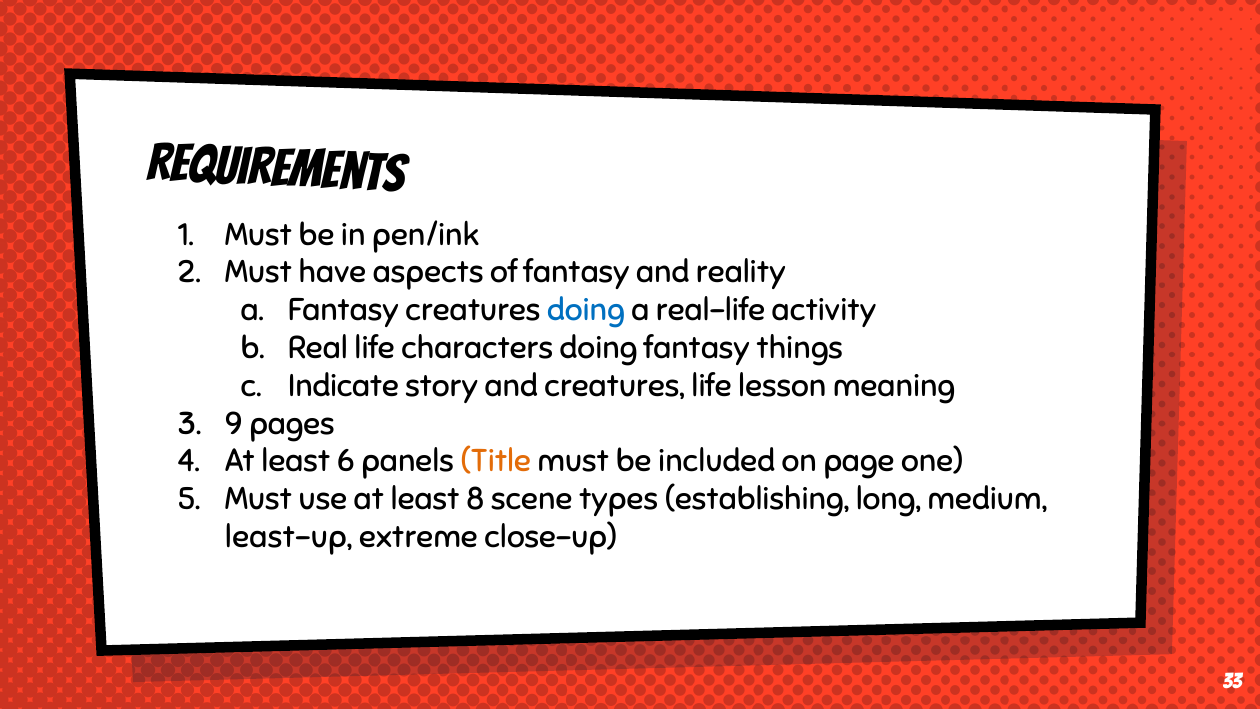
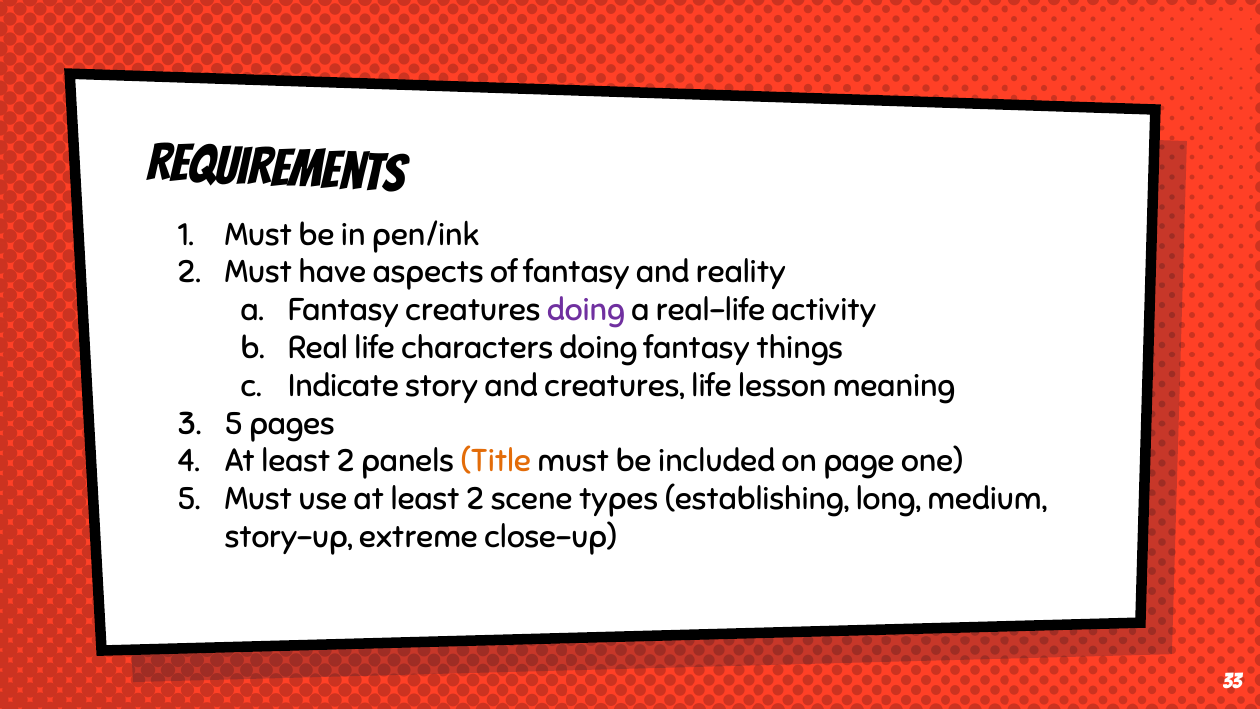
doing colour: blue -> purple (586, 310)
3 9: 9 -> 5 (234, 424)
6: 6 -> 2 (346, 461)
use at least 8: 8 -> 2 (475, 499)
least-up: least-up -> story-up (289, 537)
